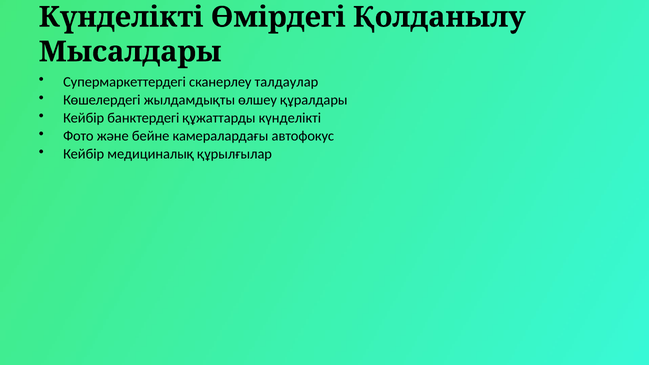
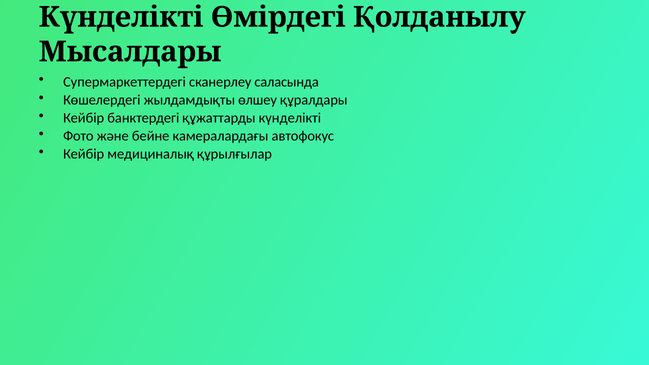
талдаулар: талдаулар -> саласында (287, 82)
